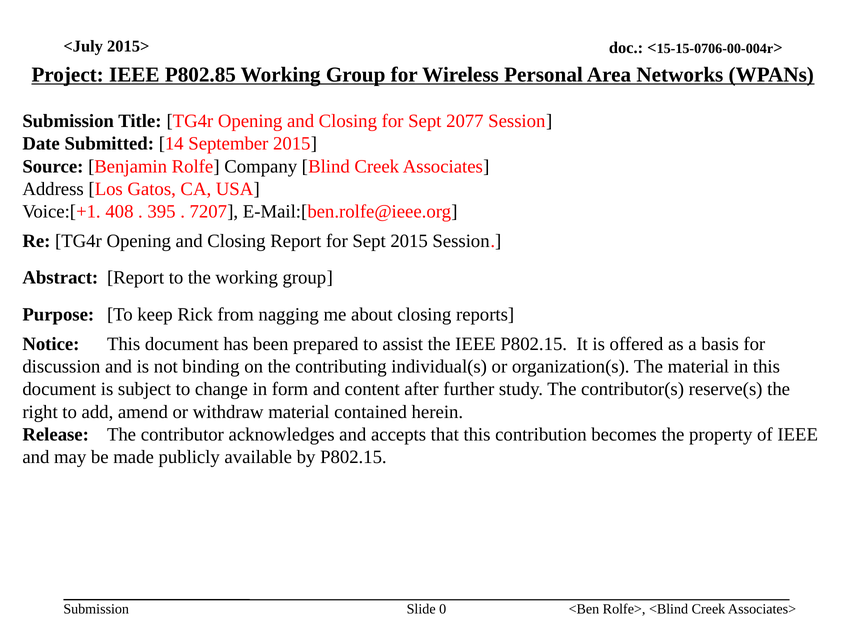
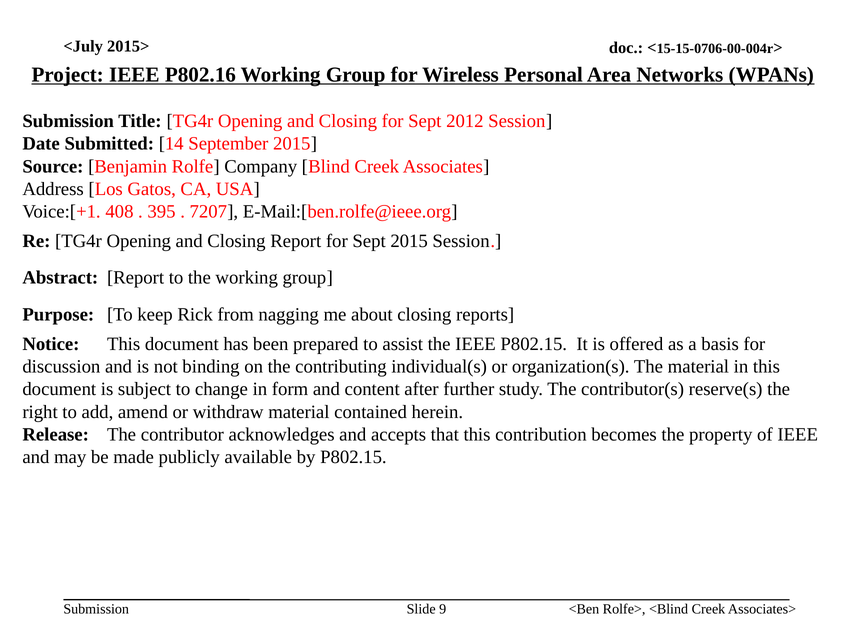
P802.85: P802.85 -> P802.16 (200, 75)
2077: 2077 -> 2012 (465, 121)
0: 0 -> 9 (443, 609)
